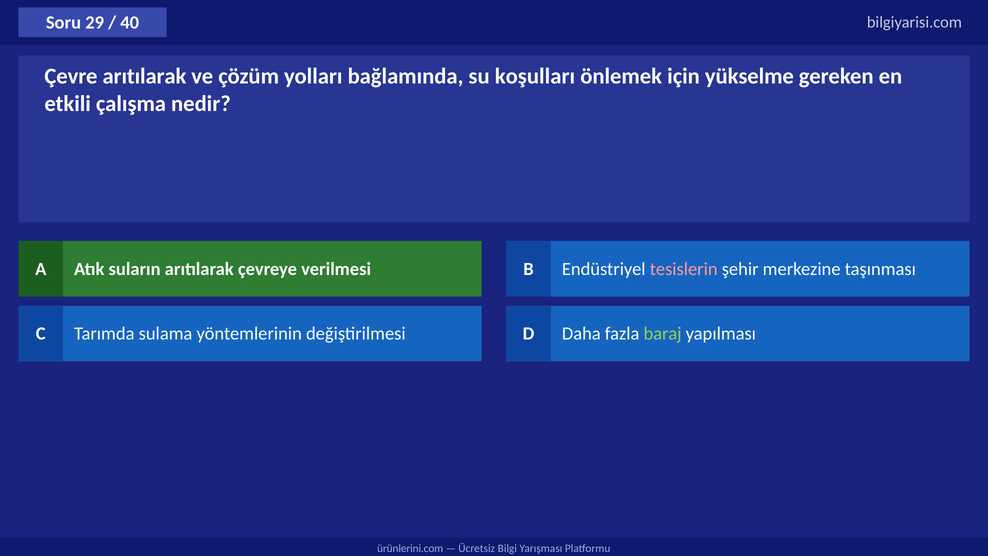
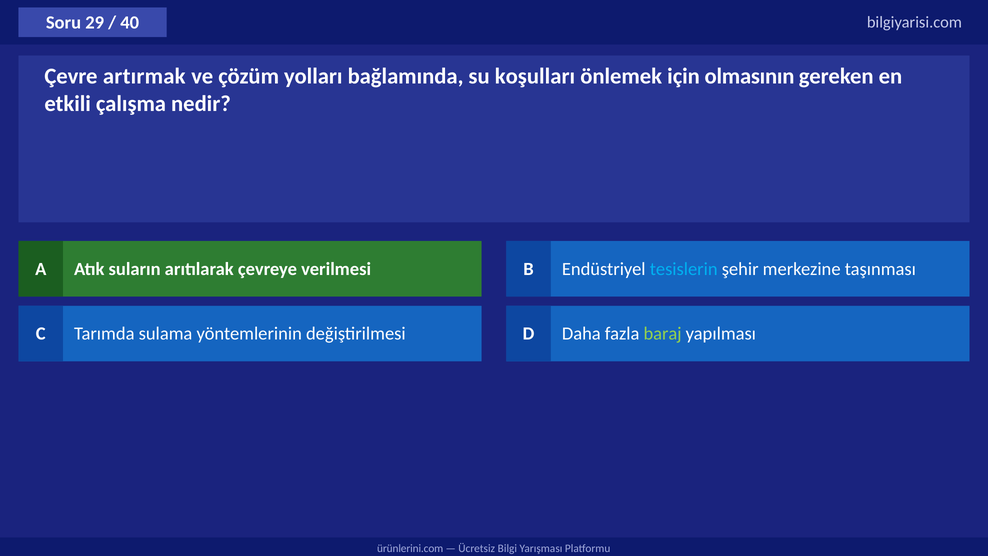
Çevre arıtılarak: arıtılarak -> artırmak (144, 76)
yükselme: yükselme -> olmasının (749, 76)
tesislerin colour: pink -> light blue (684, 269)
